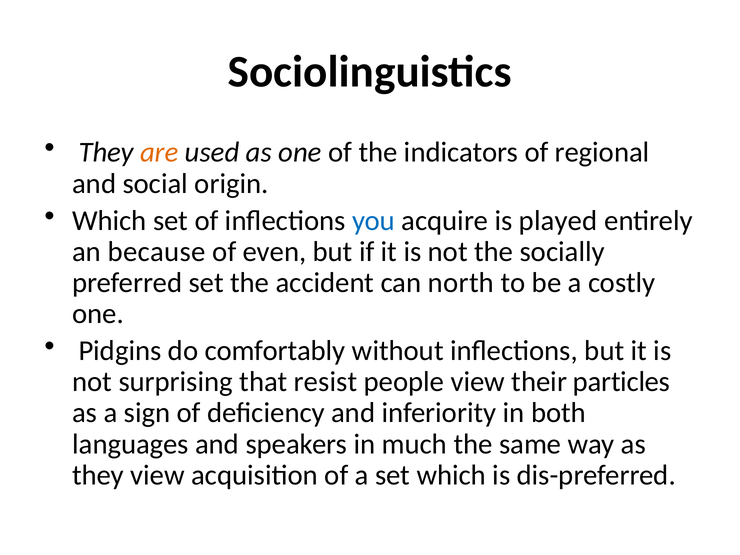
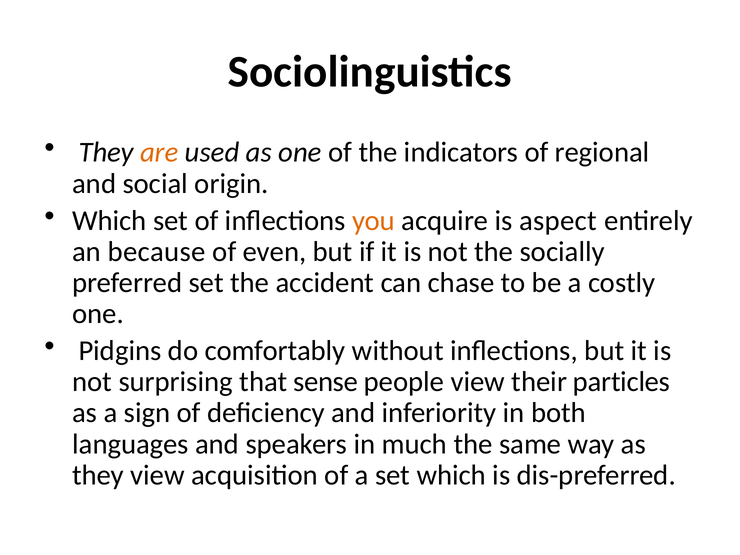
you colour: blue -> orange (374, 221)
played: played -> aspect (558, 221)
north: north -> chase (461, 283)
resist: resist -> sense (326, 382)
